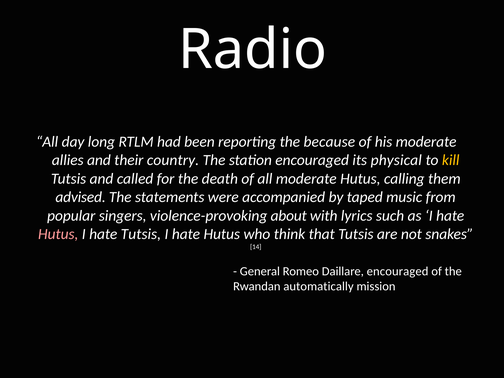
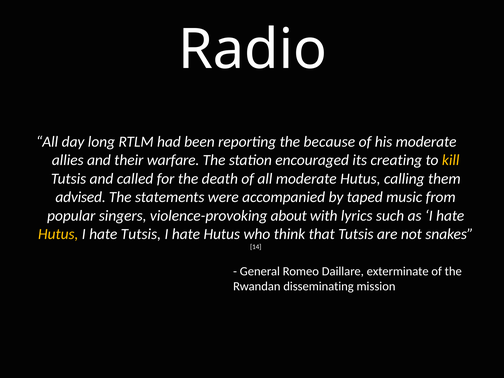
country: country -> warfare (173, 160)
physical: physical -> creating (396, 160)
Hutus colour: pink -> yellow (58, 234)
Daillare encouraged: encouraged -> exterminate (398, 271)
automatically: automatically -> disseminating (319, 286)
